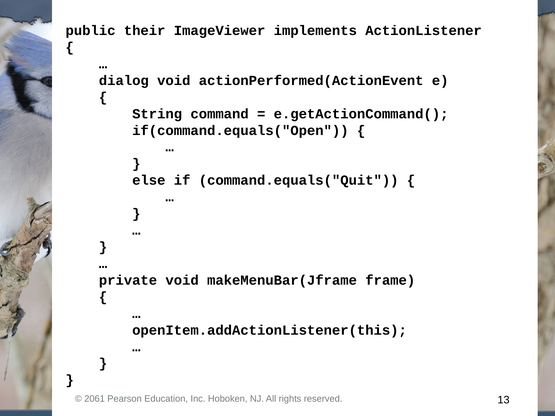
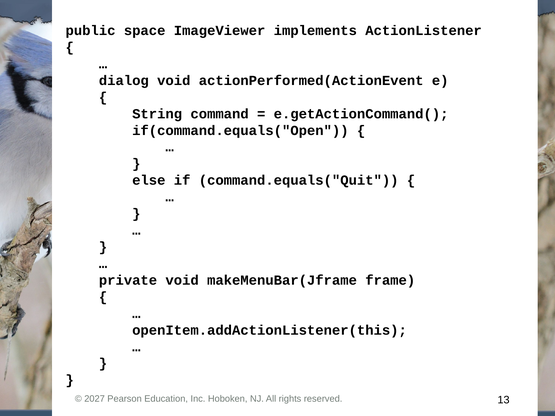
their: their -> space (145, 31)
2061: 2061 -> 2027 (95, 399)
